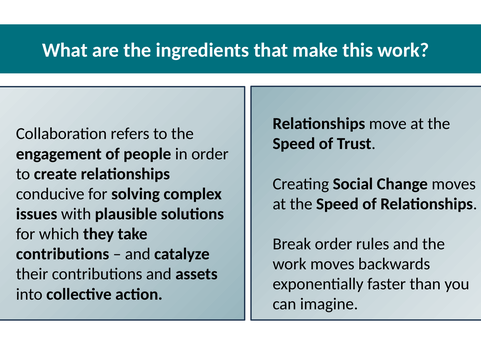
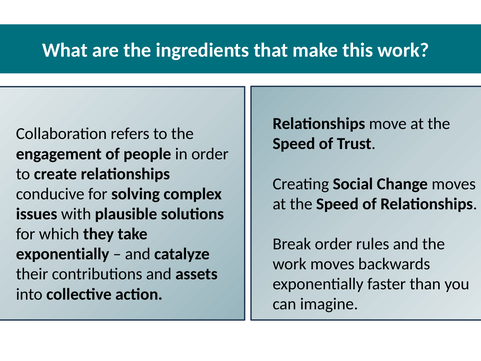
contributions: contributions -> exponentially (63, 254)
